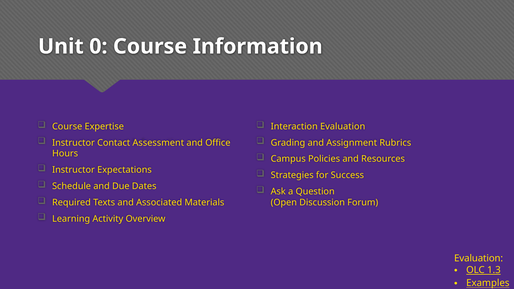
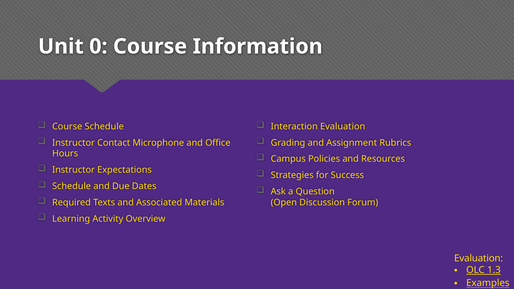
Course Expertise: Expertise -> Schedule (104, 126)
Assessment: Assessment -> Microphone (158, 143)
